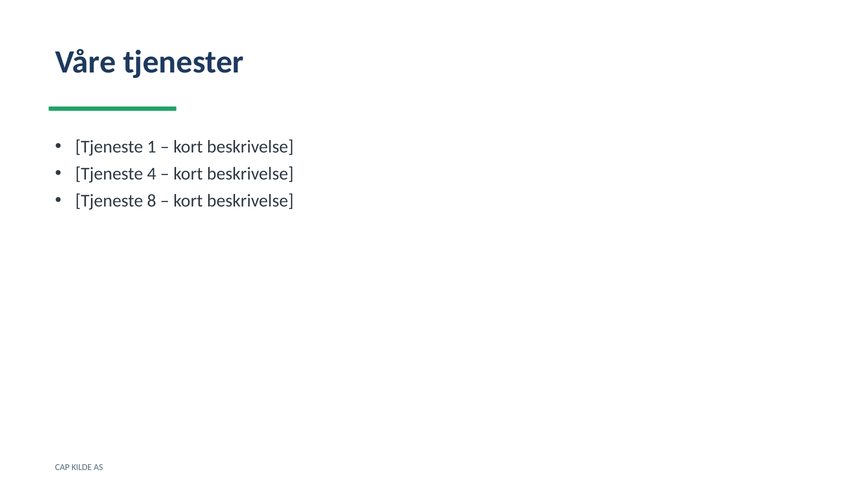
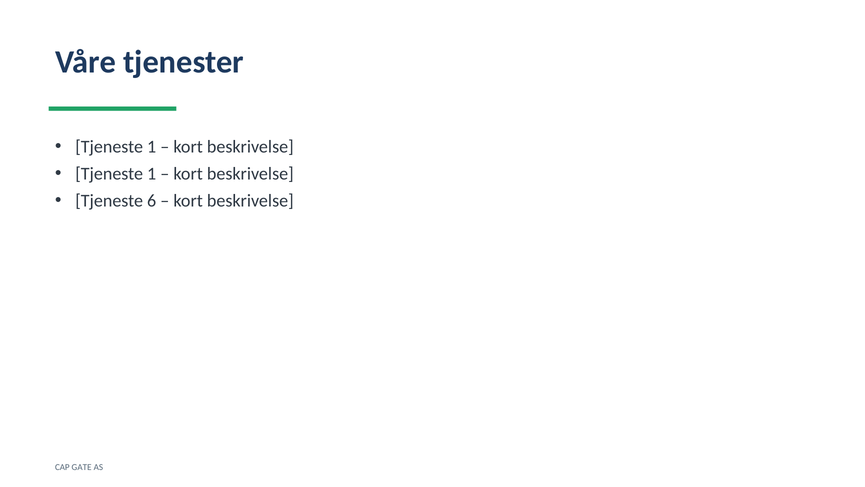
4: 4 -> 1 (152, 174)
8: 8 -> 6 (152, 201)
KILDE: KILDE -> GATE (82, 467)
